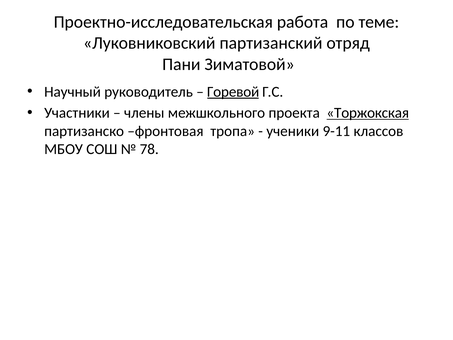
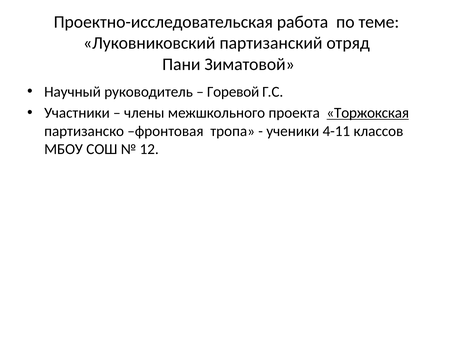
Горевой underline: present -> none (233, 92)
9-11: 9-11 -> 4-11 (336, 131)
78: 78 -> 12 (149, 149)
